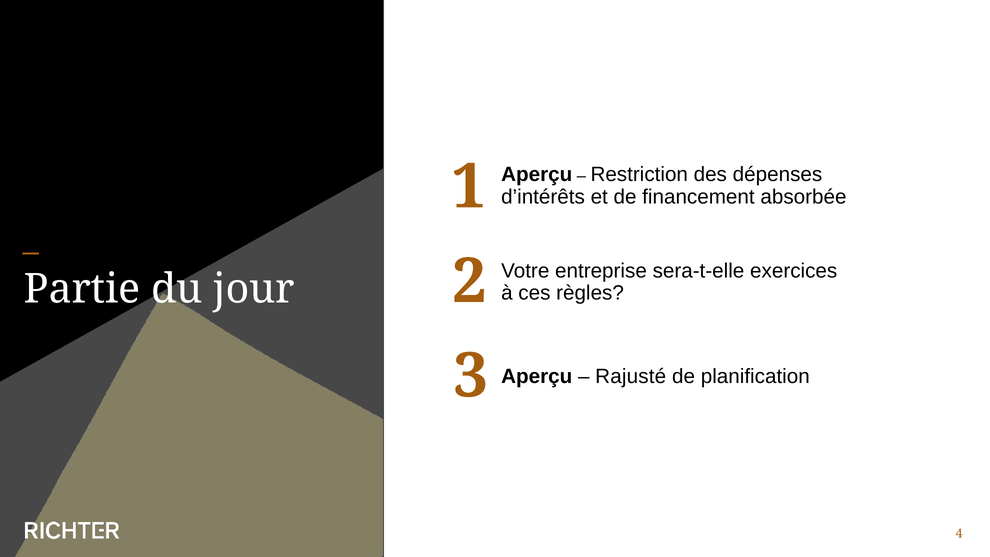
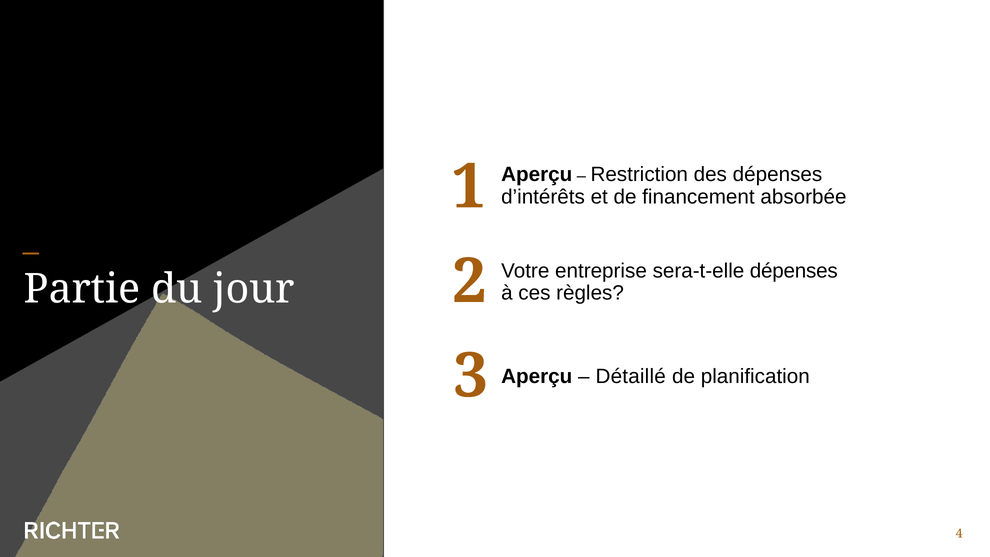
sera-t-elle exercices: exercices -> dépenses (794, 271)
Rajusté: Rajusté -> Détaillé (631, 376)
